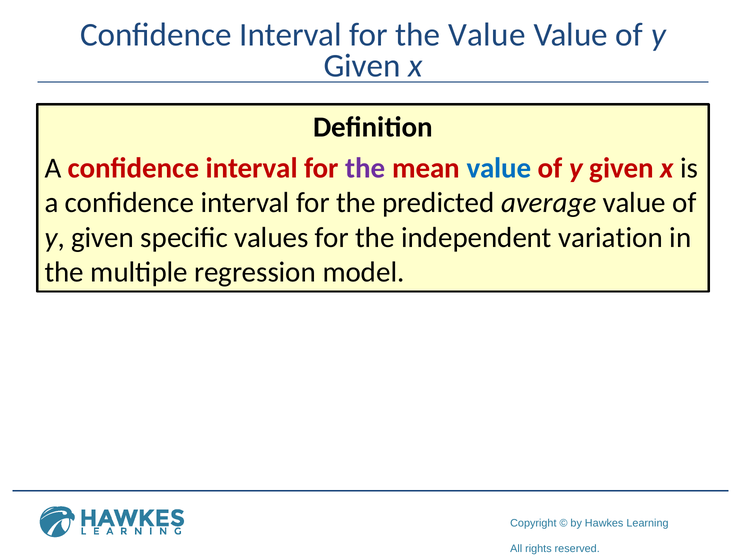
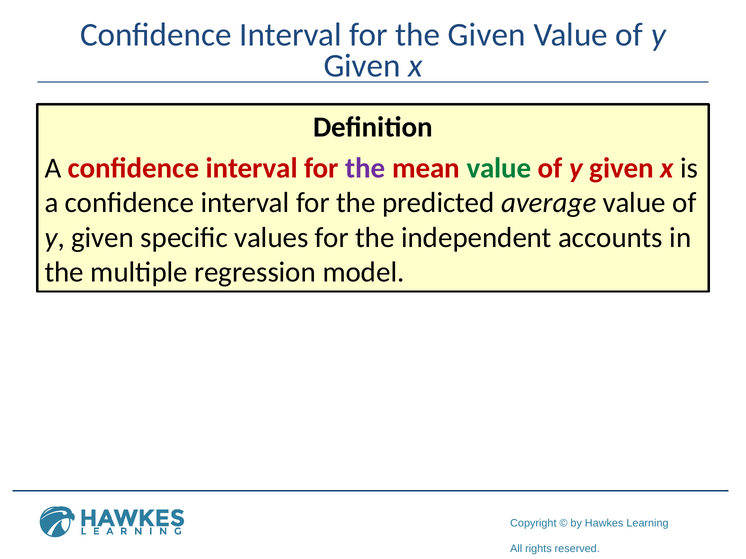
the Value: Value -> Given (487, 35)
value colour: blue -> green (499, 168)
variation: variation -> accounts (610, 238)
